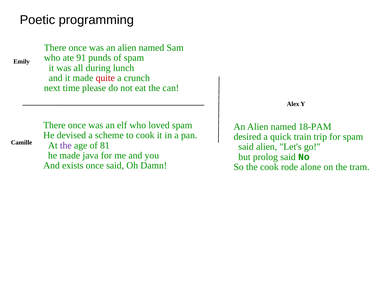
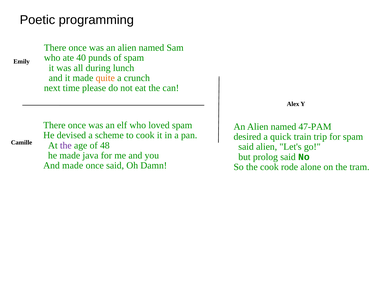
91: 91 -> 40 (81, 58)
quite colour: red -> orange (105, 78)
18-PAM: 18-PAM -> 47-PAM (315, 127)
81: 81 -> 48 (105, 146)
And exists: exists -> made (73, 166)
